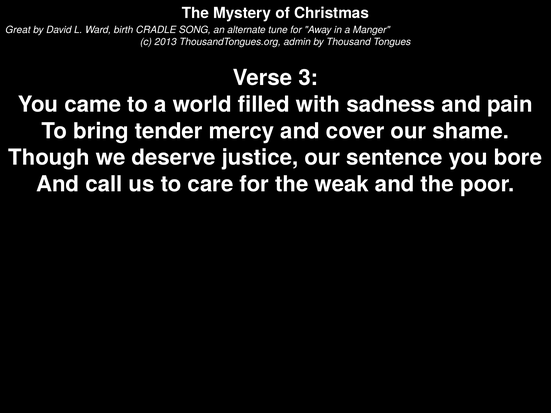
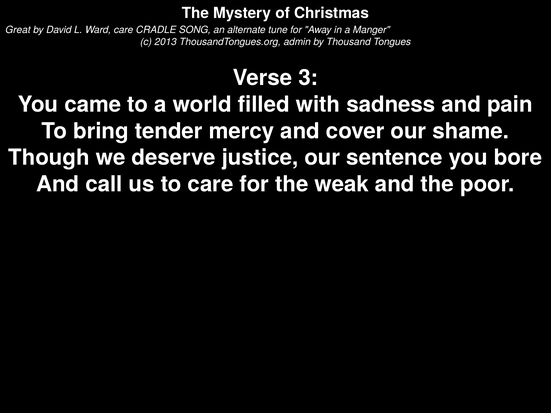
Ward birth: birth -> care (124, 30)
